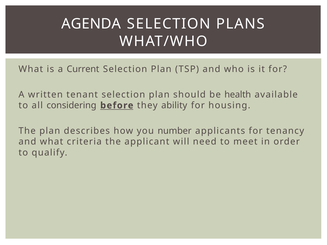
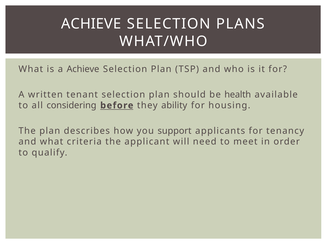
AGENDA: AGENDA -> ACHIEVE (91, 24)
a Current: Current -> Achieve (83, 69)
number: number -> support (175, 131)
